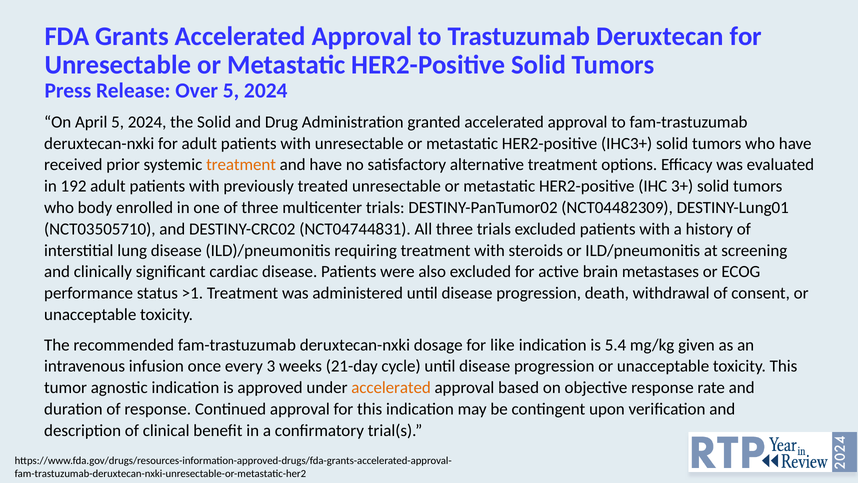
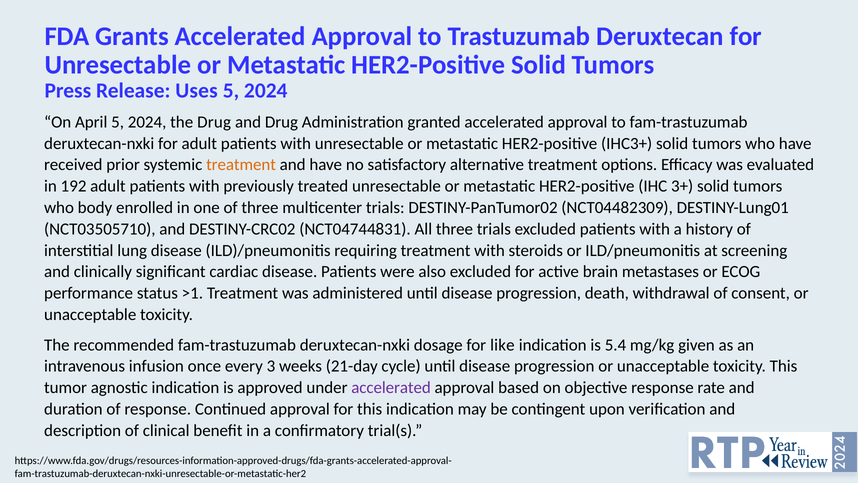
Over: Over -> Uses (197, 90)
the Solid: Solid -> Drug (214, 122)
accelerated colour: orange -> purple (391, 387)
